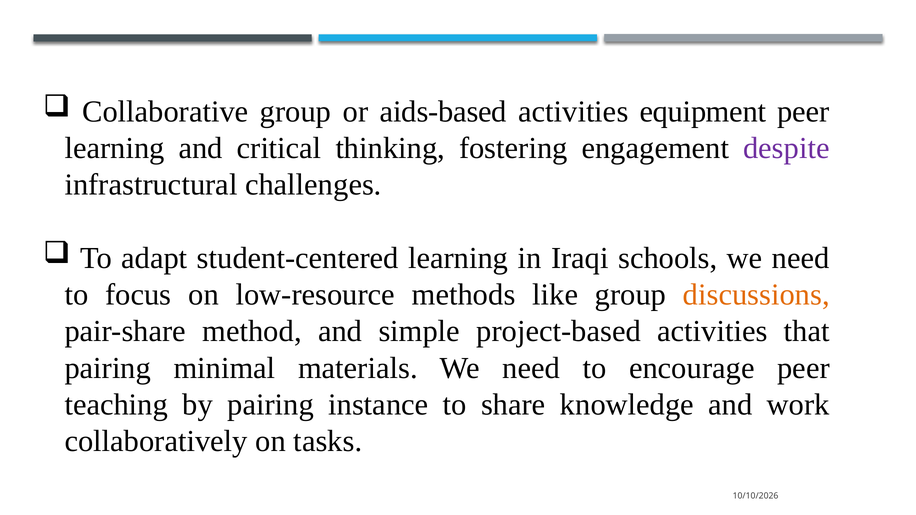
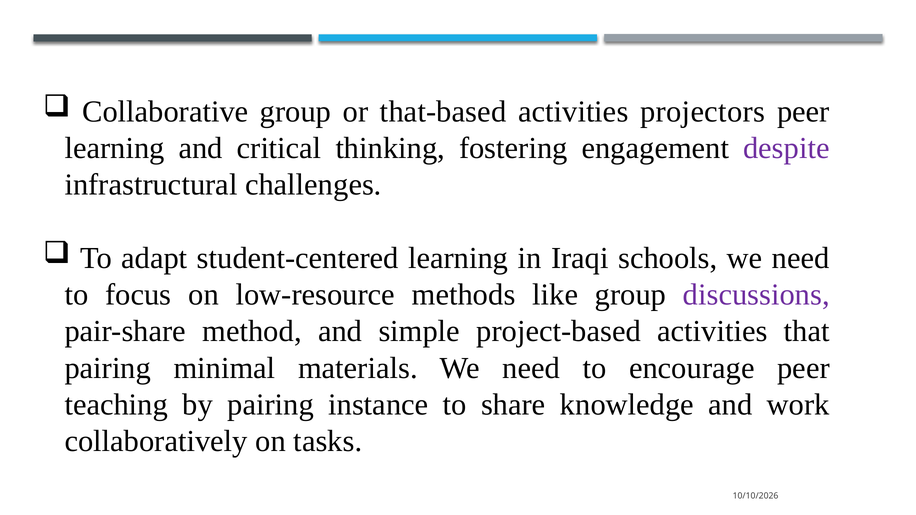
aids-based: aids-based -> that-based (443, 112)
equipment: equipment -> projectors (703, 112)
discussions colour: orange -> purple (756, 295)
